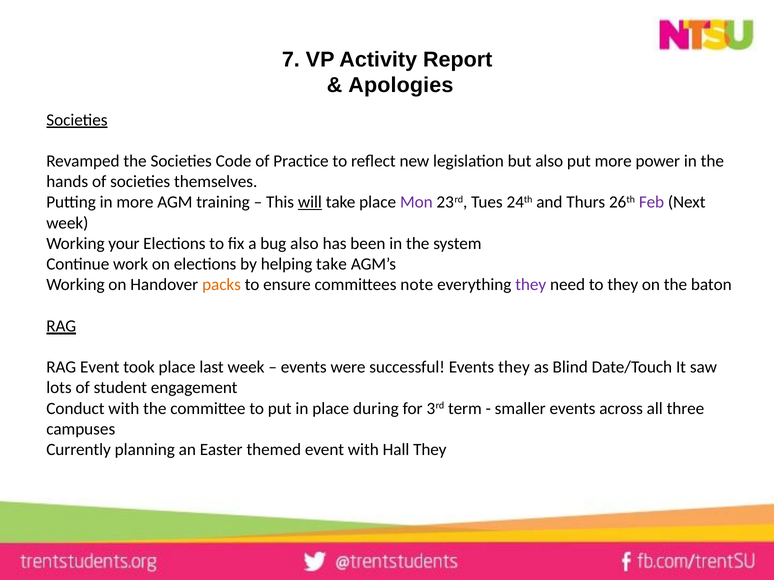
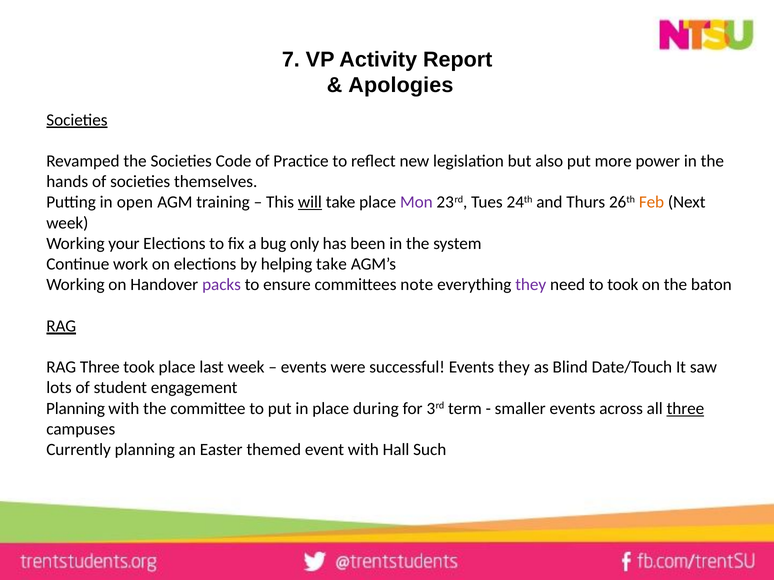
in more: more -> open (135, 202)
Feb colour: purple -> orange (651, 202)
bug also: also -> only (305, 244)
packs colour: orange -> purple (222, 285)
to they: they -> took (623, 285)
RAG Event: Event -> Three (100, 368)
Conduct: Conduct -> Planning (76, 409)
three underline: none -> present (685, 409)
Hall They: They -> Such (430, 450)
